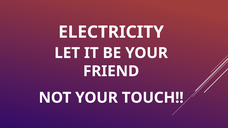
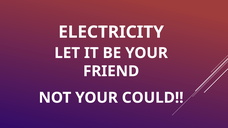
TOUCH: TOUCH -> COULD (153, 98)
